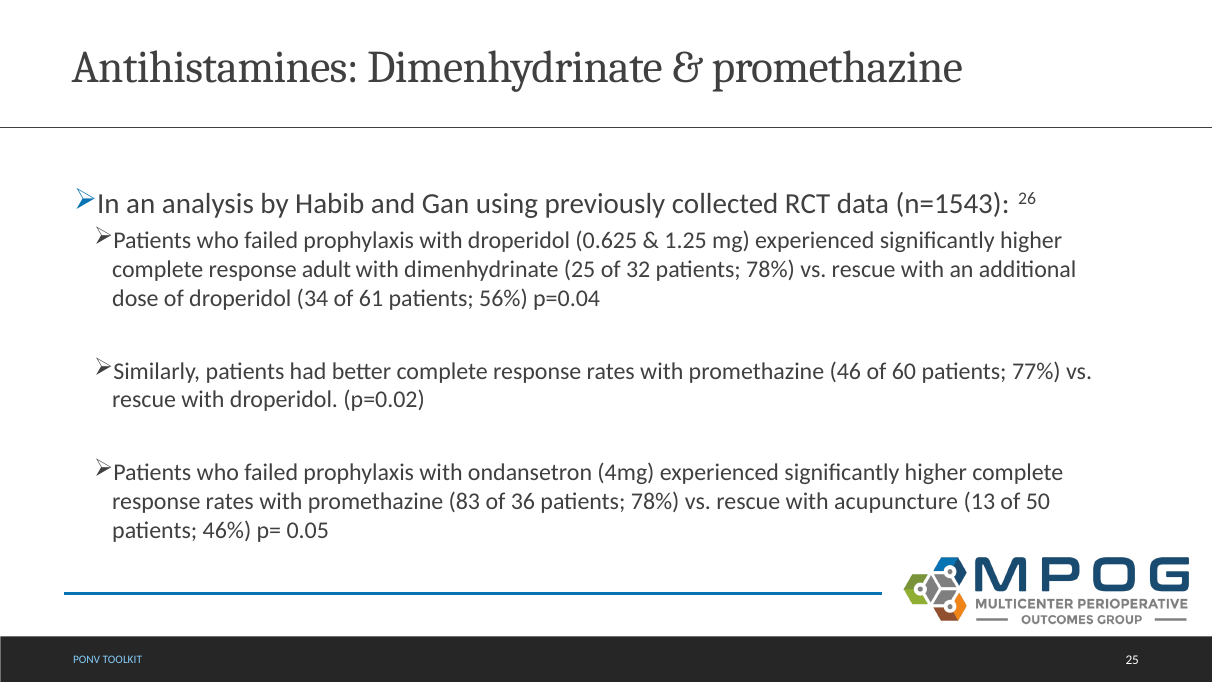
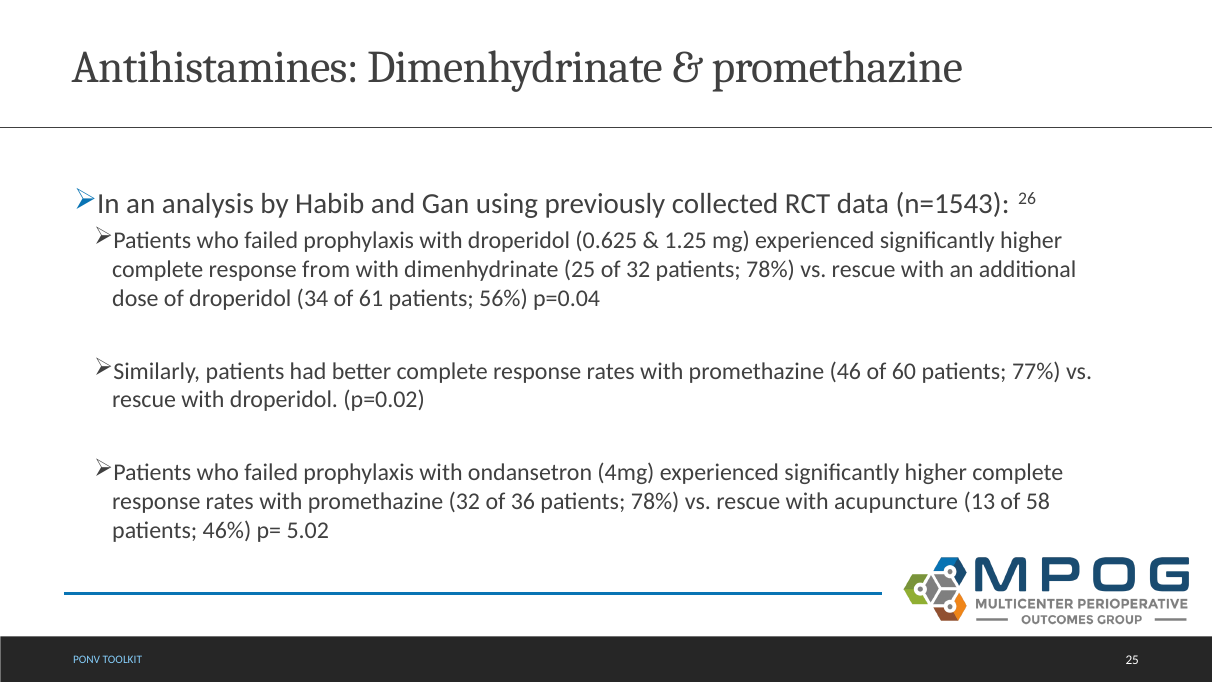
adult: adult -> from (326, 269)
promethazine 83: 83 -> 32 (464, 501)
50: 50 -> 58 (1038, 501)
0.05: 0.05 -> 5.02 (308, 530)
